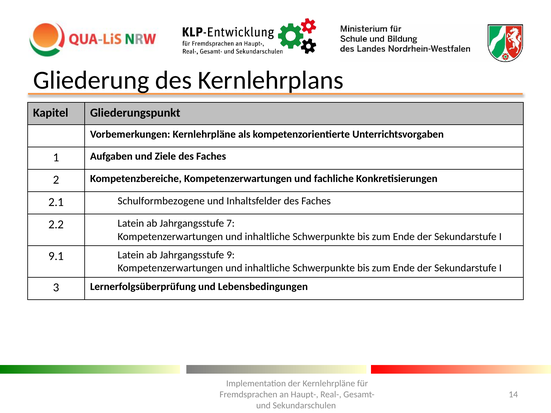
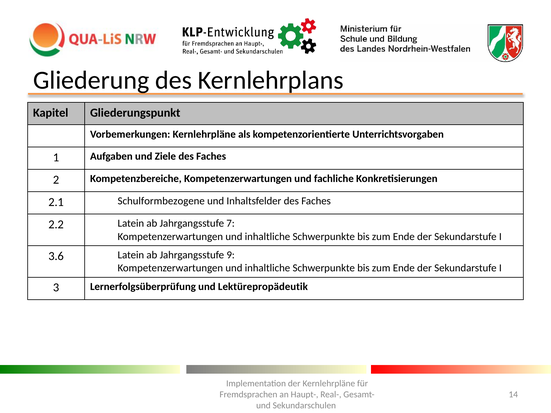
9.1: 9.1 -> 3.6 (56, 256)
Lebensbedingungen: Lebensbedingungen -> Lektürepropädeutik (263, 287)
